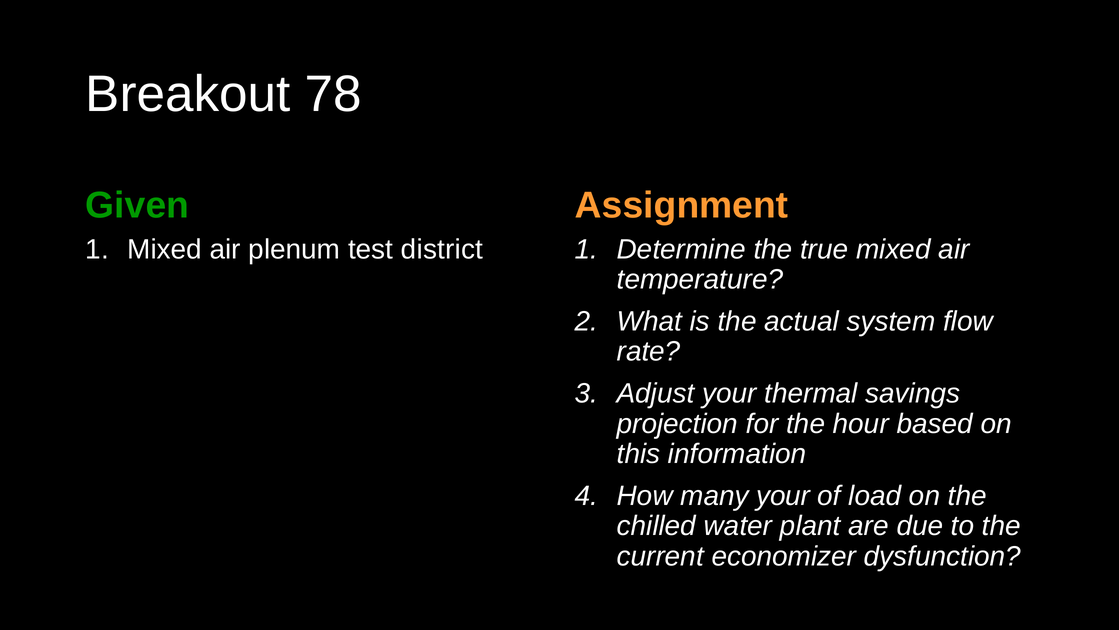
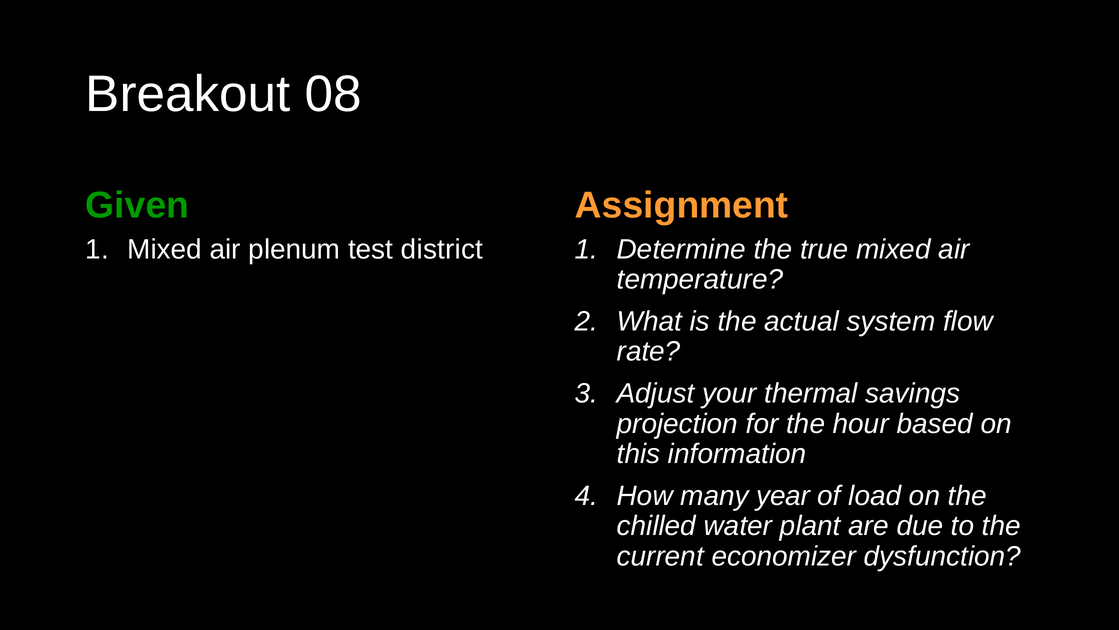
78: 78 -> 08 (333, 94)
many your: your -> year (783, 495)
